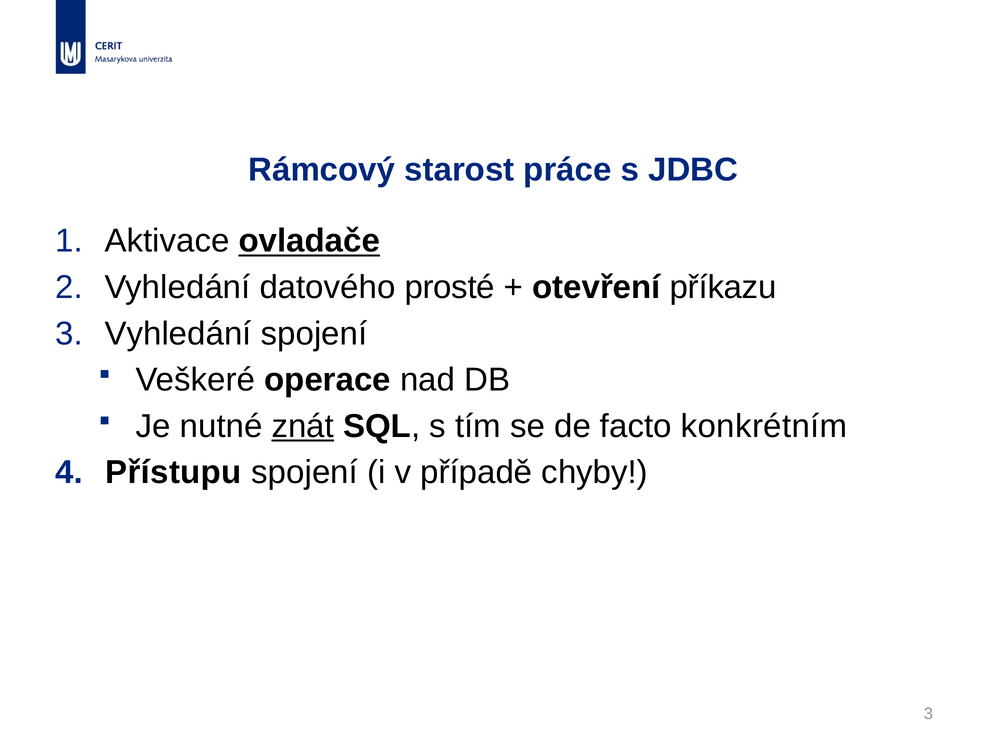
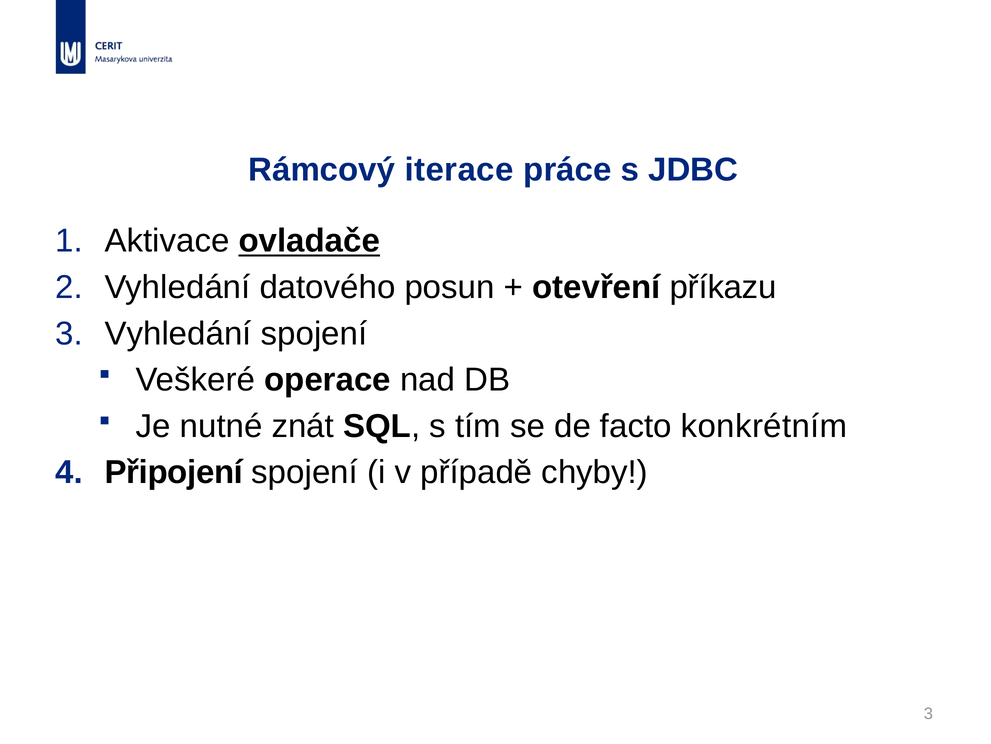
starost: starost -> iterace (459, 170)
prosté: prosté -> posun (450, 287)
znát underline: present -> none (303, 426)
Přístupu: Přístupu -> Připojení (174, 472)
